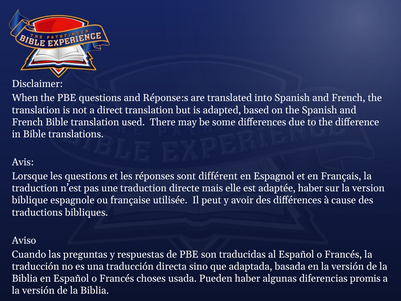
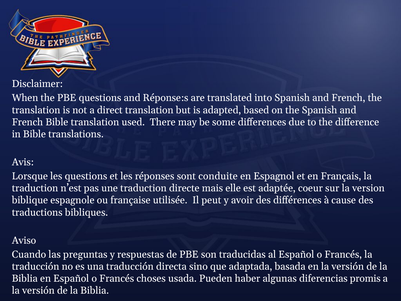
différent: différent -> conduite (218, 176)
adaptée haber: haber -> coeur (310, 188)
